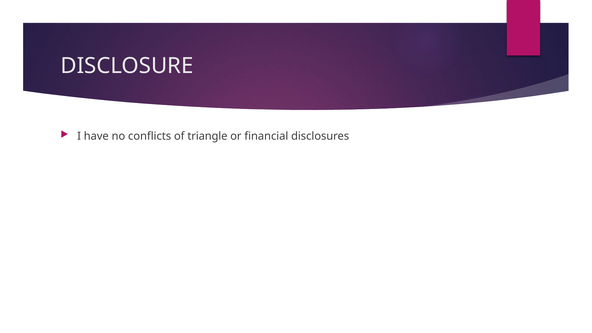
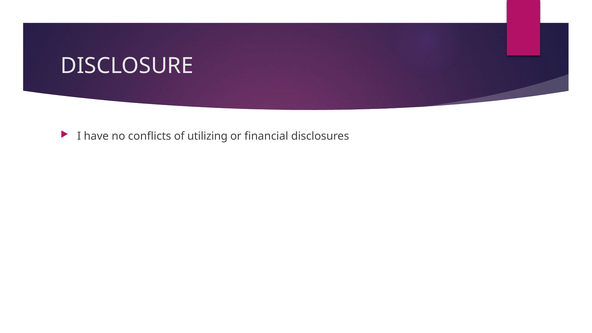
triangle: triangle -> utilizing (207, 136)
